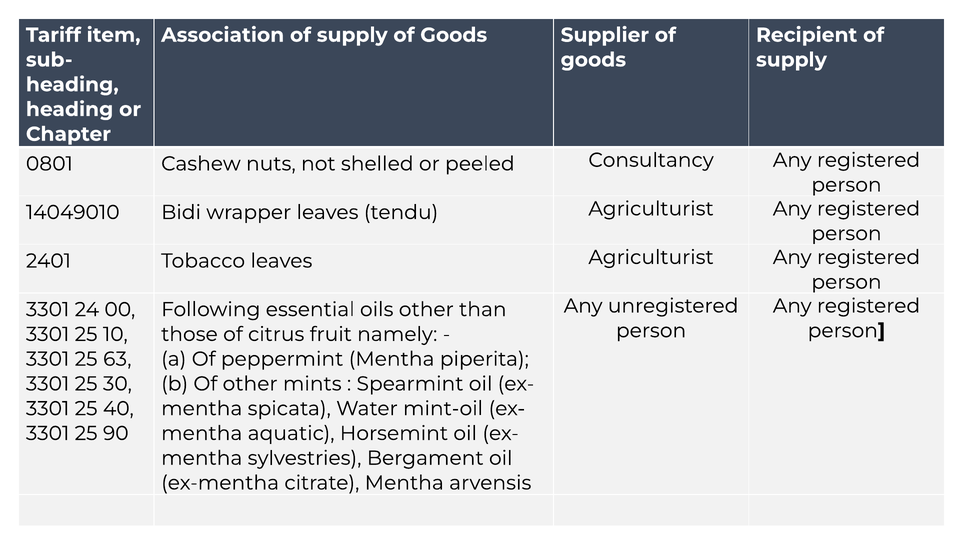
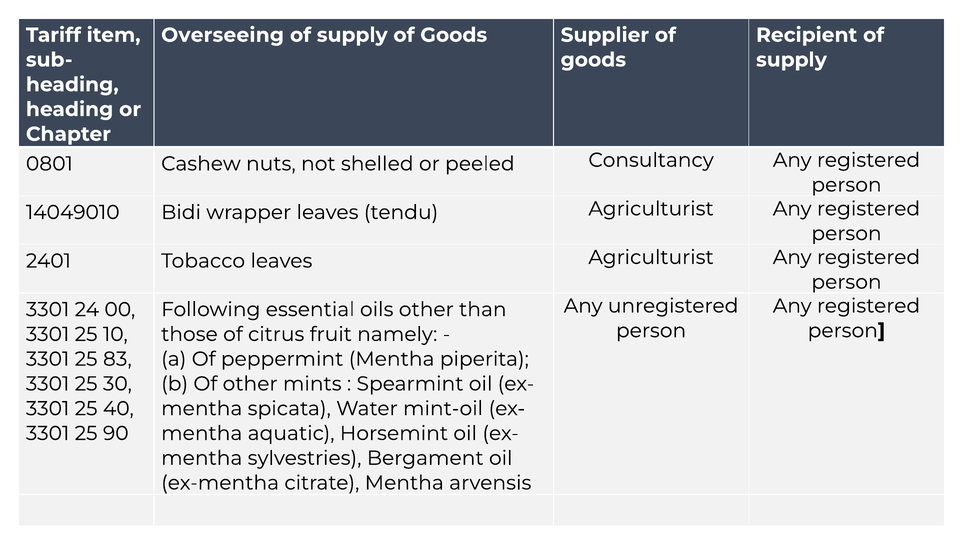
Association: Association -> Overseeing (223, 35)
63: 63 -> 83 (117, 359)
